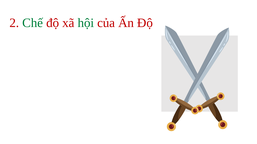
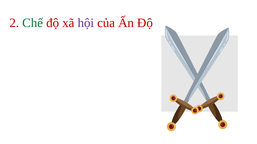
hội colour: green -> purple (86, 23)
